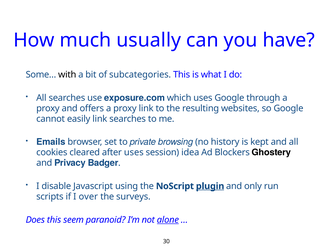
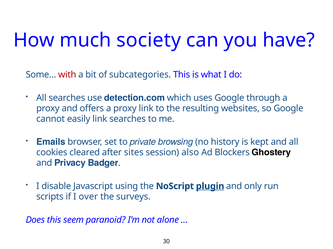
usually: usually -> society (149, 40)
with colour: black -> red (67, 75)
exposure.com: exposure.com -> detection.com (135, 98)
after uses: uses -> sites (134, 153)
idea: idea -> also (190, 153)
alone underline: present -> none (168, 220)
